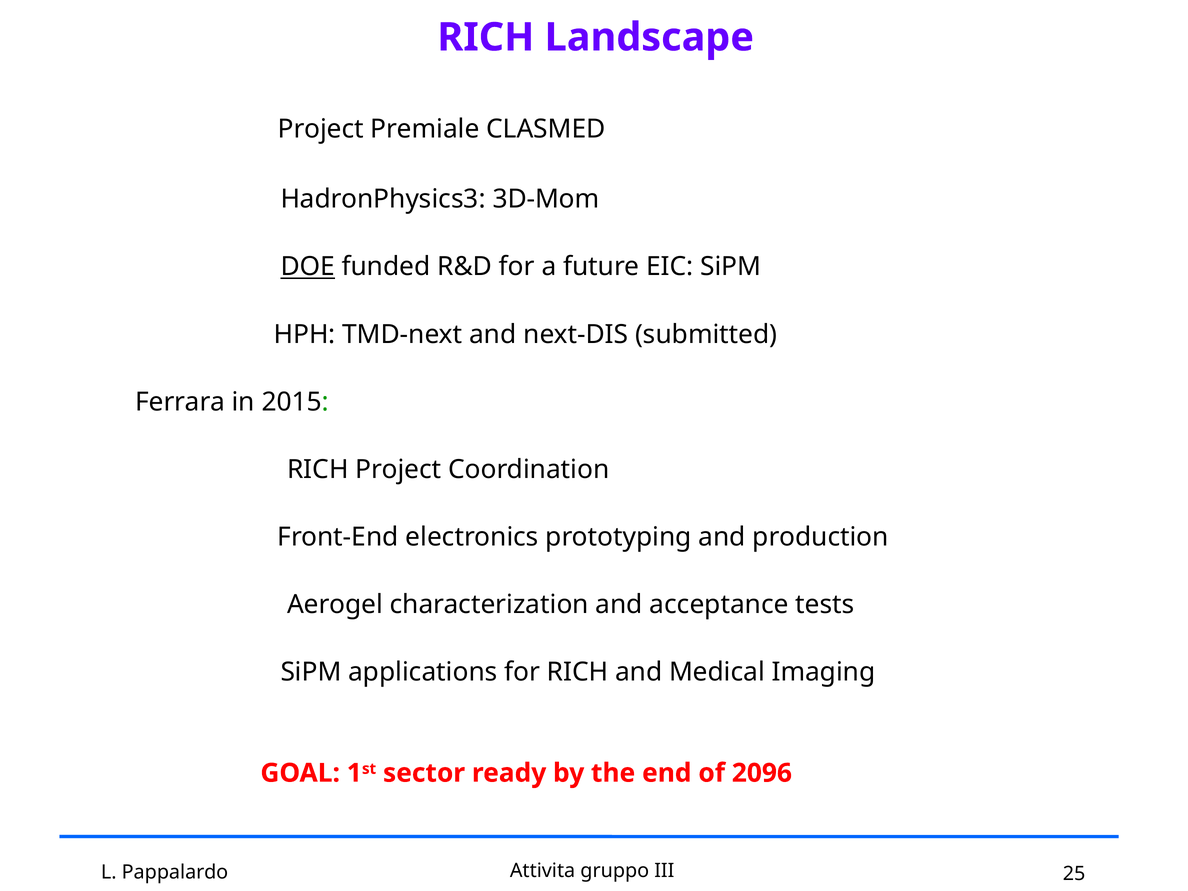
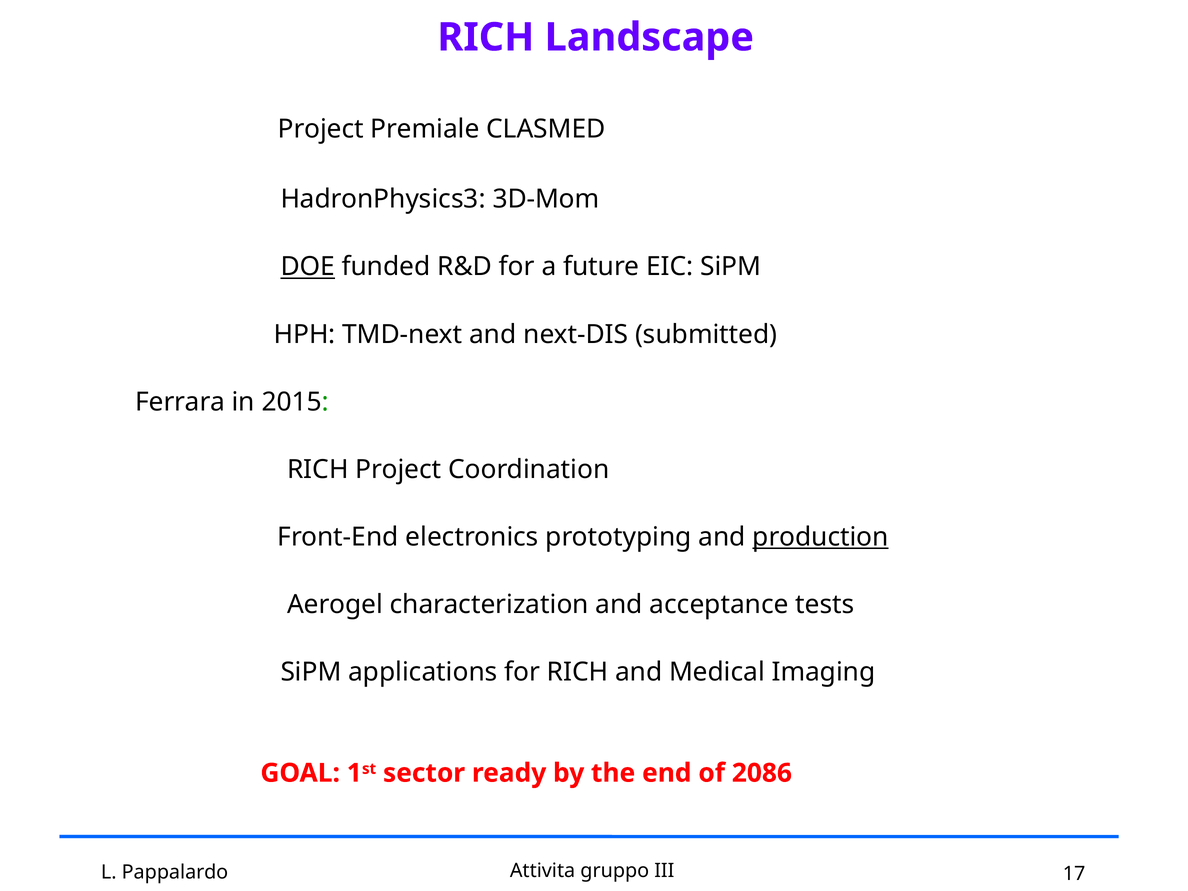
production underline: none -> present (820, 537)
2096: 2096 -> 2086 (762, 773)
25: 25 -> 17 (1074, 874)
